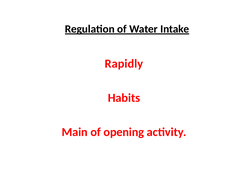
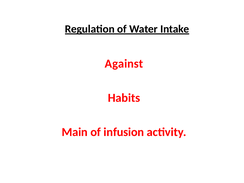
Rapidly: Rapidly -> Against (124, 64)
opening: opening -> infusion (124, 132)
